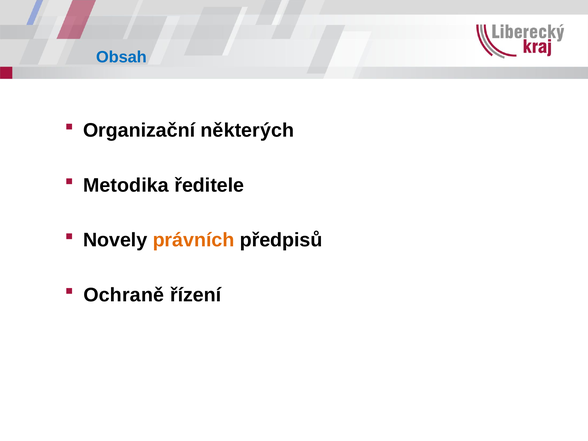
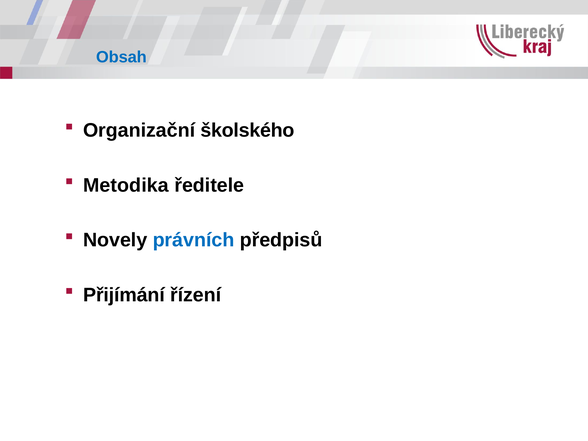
některých: některých -> školského (247, 130)
právních colour: orange -> blue (194, 240)
Ochraně: Ochraně -> Přijímání (124, 295)
